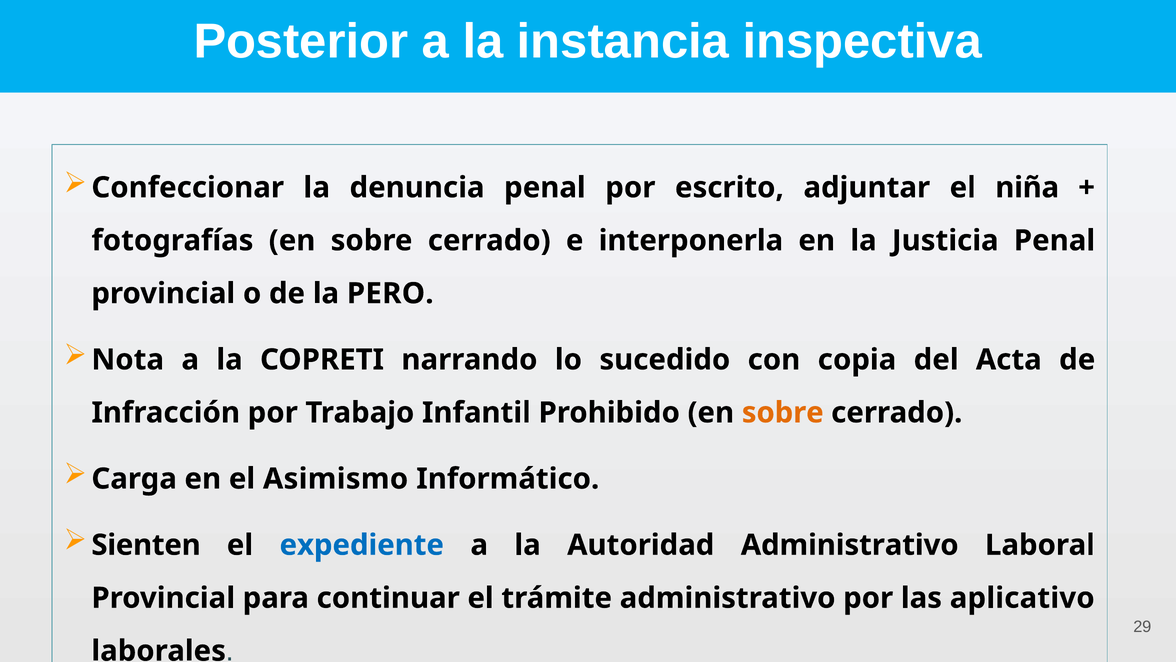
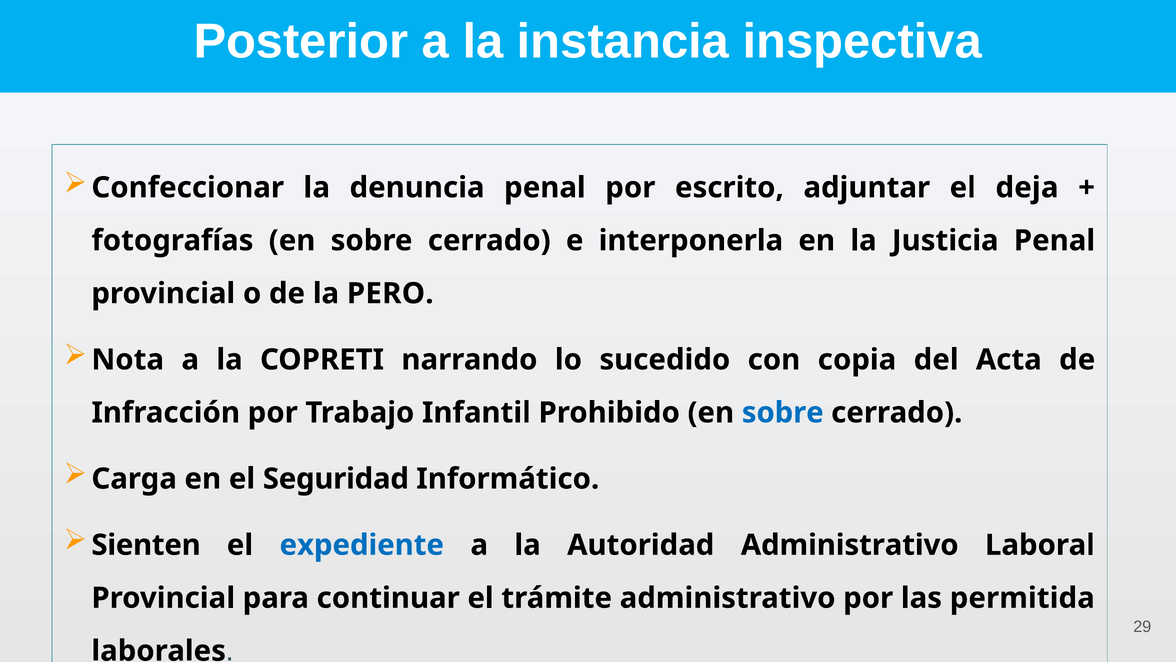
niña: niña -> deja (1027, 187)
sobre colour: orange -> blue (783, 412)
Asimismo: Asimismo -> Seguridad (336, 479)
aplicativo: aplicativo -> permitida (1022, 598)
